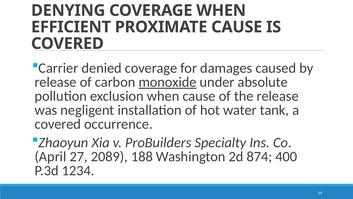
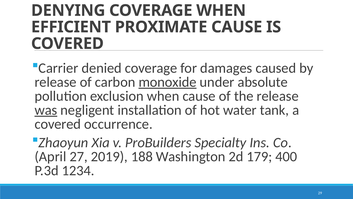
was underline: none -> present (46, 110)
2089: 2089 -> 2019 (109, 156)
874: 874 -> 179 (259, 156)
